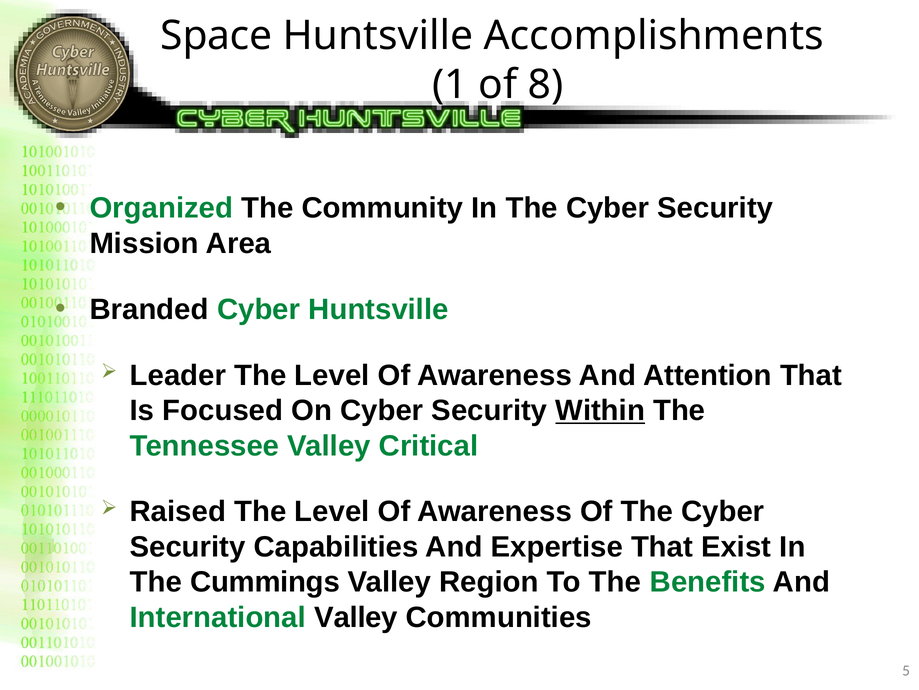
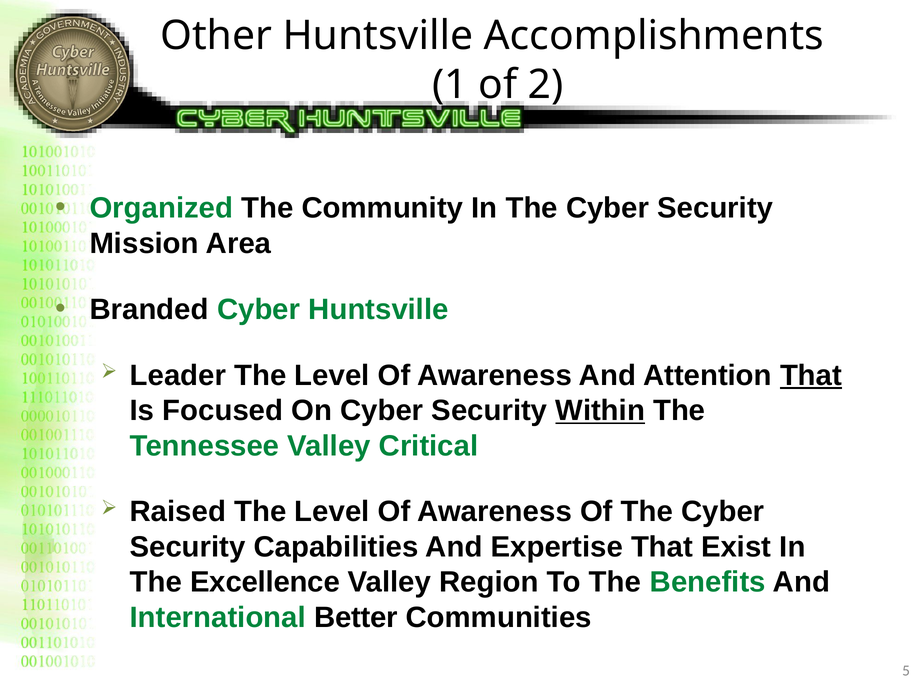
Space: Space -> Other (216, 36)
8: 8 -> 2 (546, 85)
That underline: none -> present (811, 375)
Cummings: Cummings -> Excellence (265, 582)
International Valley: Valley -> Better (356, 617)
